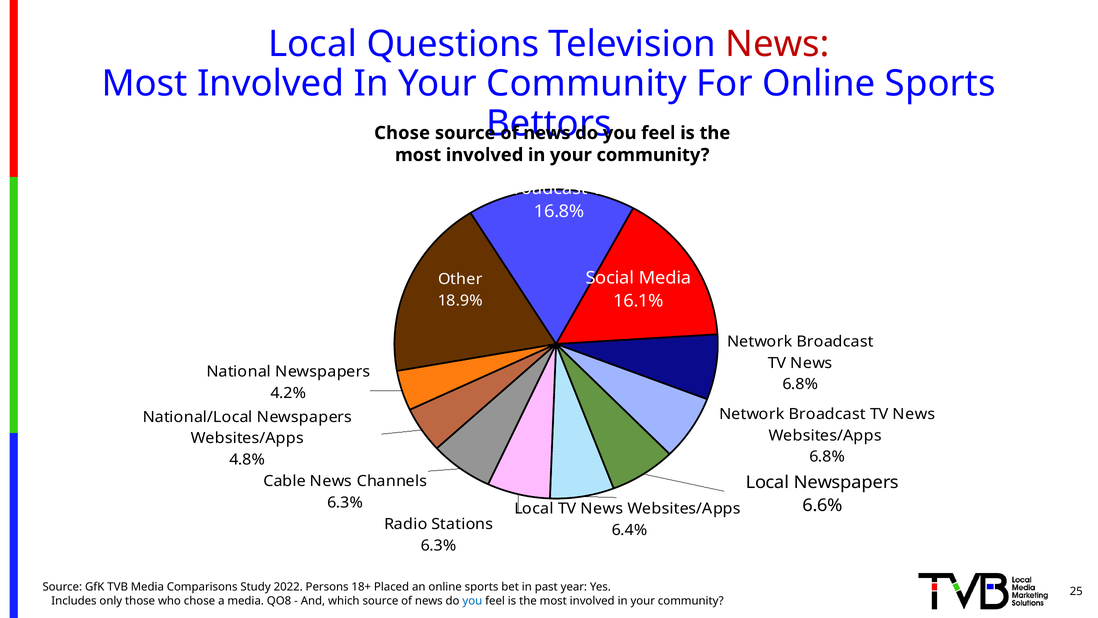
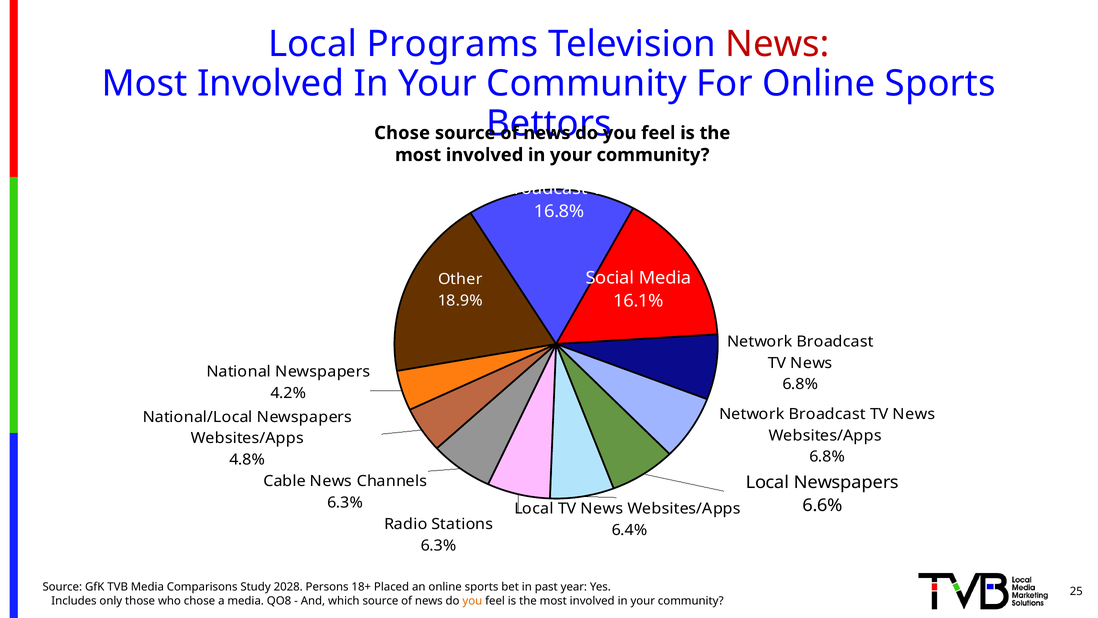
Questions: Questions -> Programs (453, 44)
2022: 2022 -> 2028 (288, 587)
you colour: blue -> orange (472, 601)
